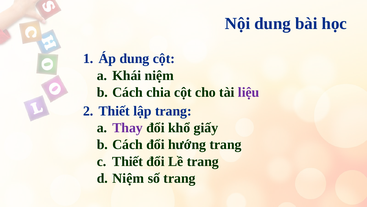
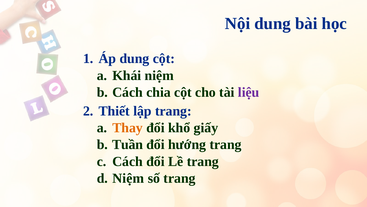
Thay colour: purple -> orange (128, 127)
Cách: Cách -> Tuần (128, 144)
Thiết: Thiết -> Cách (128, 161)
